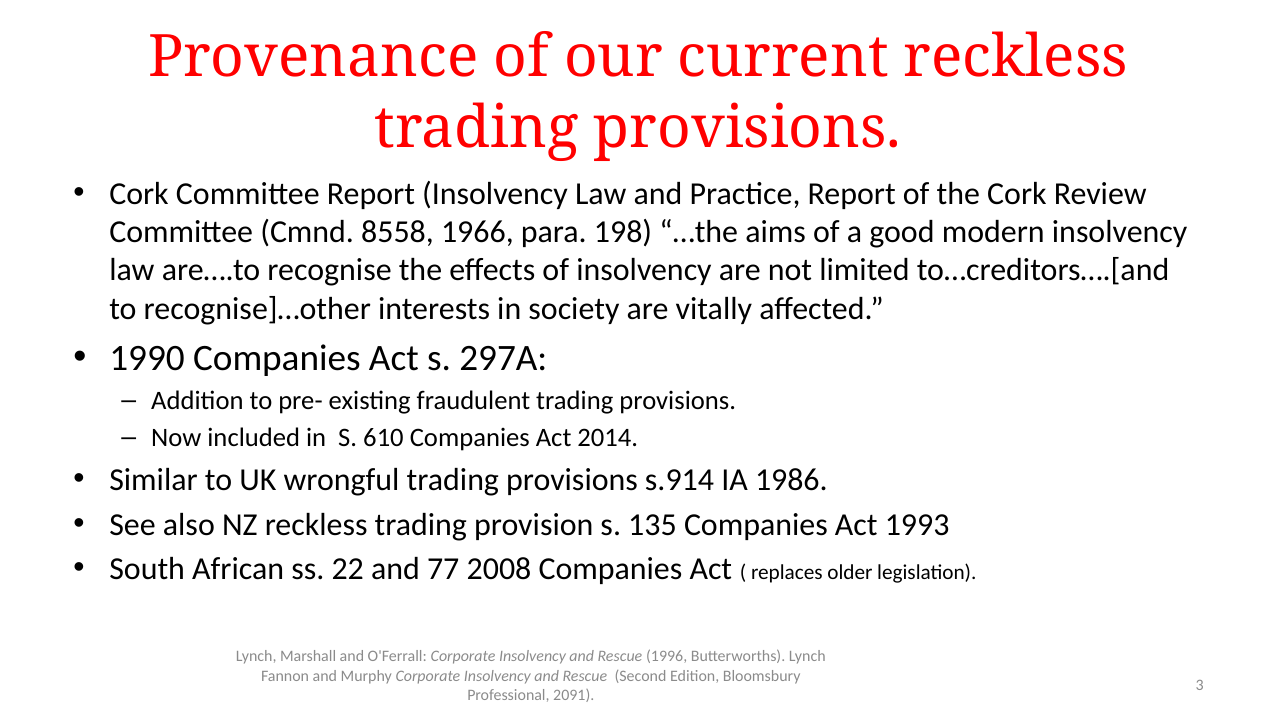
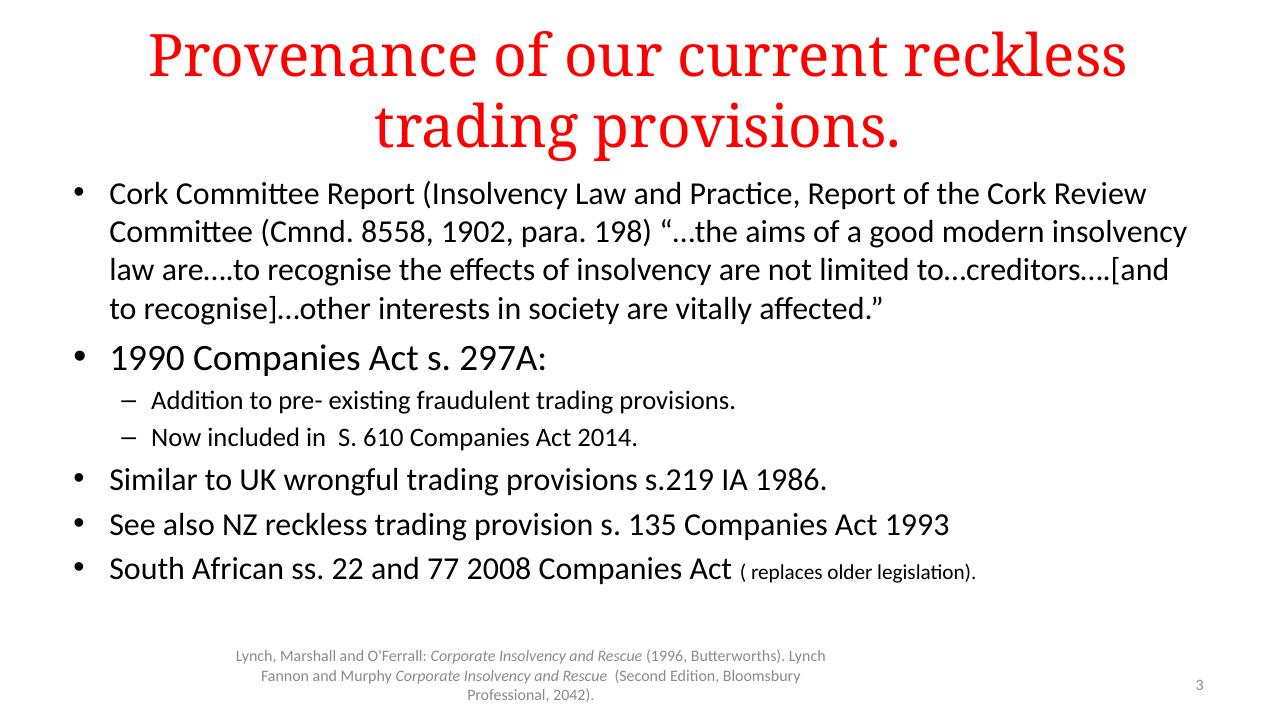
1966: 1966 -> 1902 (477, 232)
s.914: s.914 -> s.219 (680, 480)
2091: 2091 -> 2042 (574, 695)
